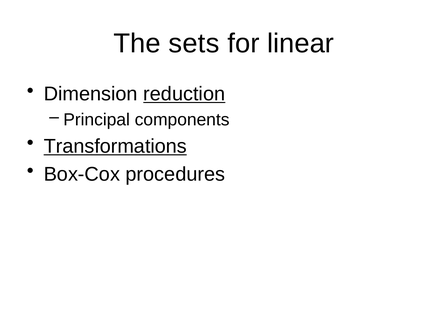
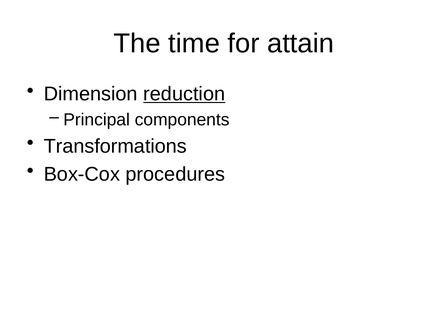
sets: sets -> time (194, 43)
linear: linear -> attain (301, 43)
Transformations underline: present -> none (115, 146)
